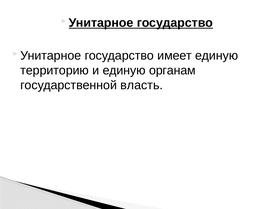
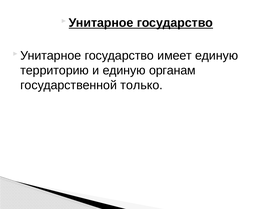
власть: власть -> только (142, 85)
